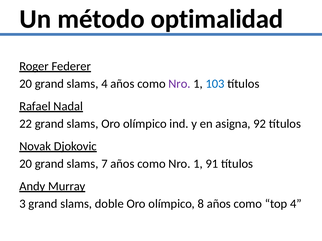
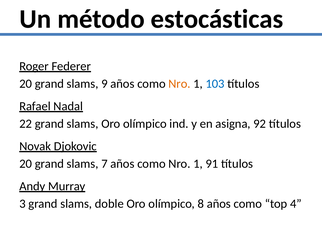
optimalidad: optimalidad -> estocásticas (217, 19)
slams 4: 4 -> 9 (104, 84)
Nro colour: purple -> orange (179, 84)
